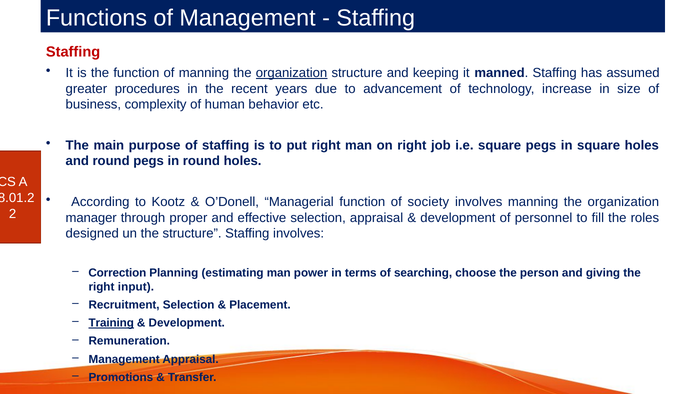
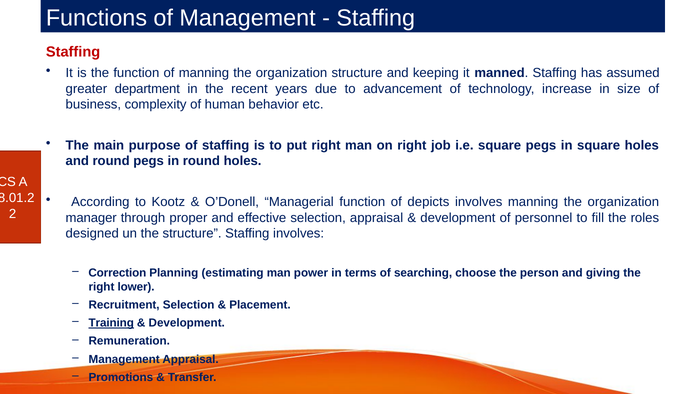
organization underline: present -> none (292, 73)
procedures: procedures -> department (147, 89)
society: society -> depicts (428, 202)
input: input -> lower (136, 287)
